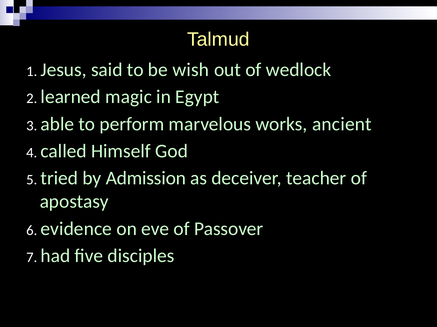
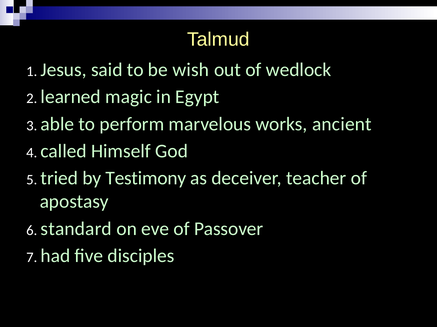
Admission: Admission -> Testimony (146, 179)
evidence: evidence -> standard (76, 229)
